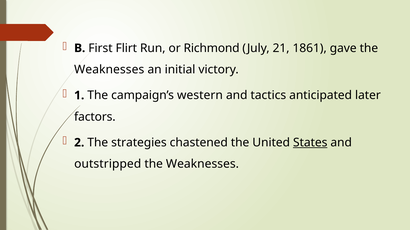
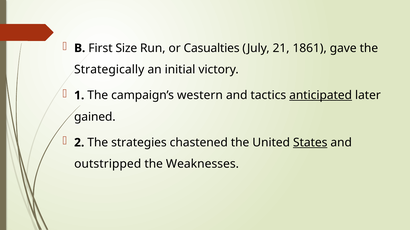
Flirt: Flirt -> Size (126, 48)
Richmond: Richmond -> Casualties (212, 48)
Weaknesses: Weaknesses -> Strategically (109, 70)
anticipated underline: none -> present (321, 96)
factors: factors -> gained (95, 117)
